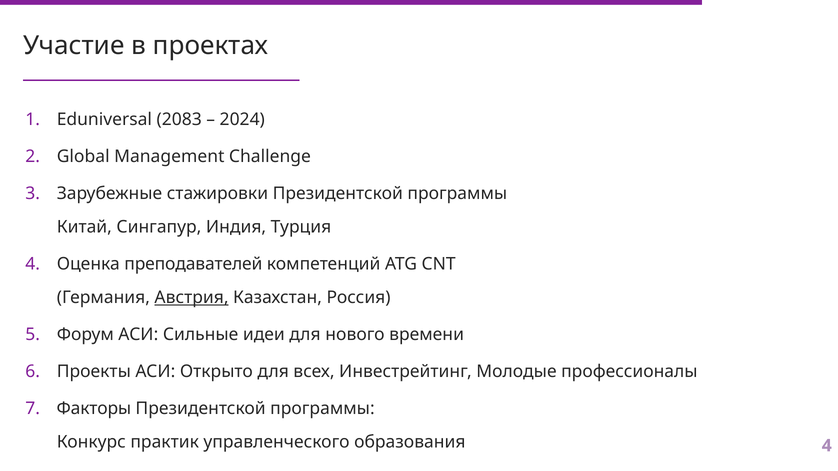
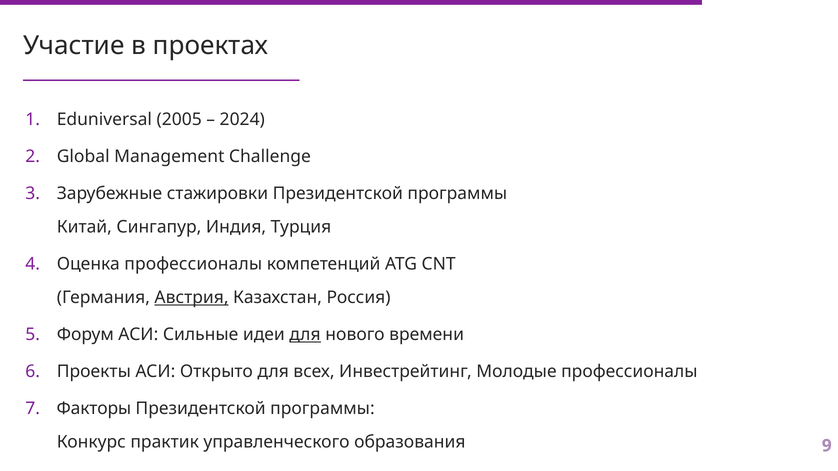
2083: 2083 -> 2005 (179, 120)
Оценка преподавателей: преподавателей -> профессионалы (193, 264)
для underline: none -> present (305, 335)
образования 4: 4 -> 9 (827, 446)
